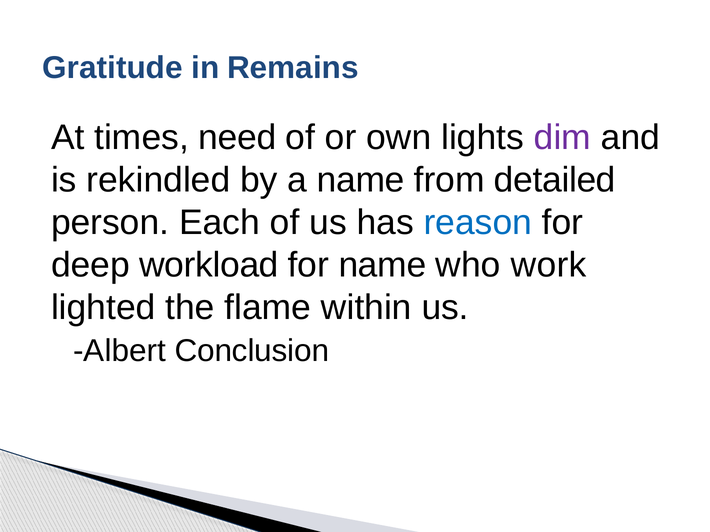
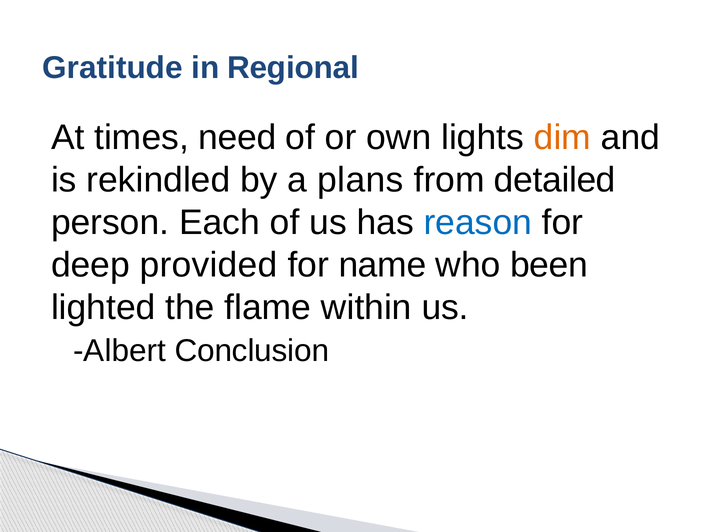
Remains: Remains -> Regional (293, 68)
dim colour: purple -> orange (562, 138)
a name: name -> plans (360, 180)
workload: workload -> provided (209, 265)
work: work -> been (549, 265)
